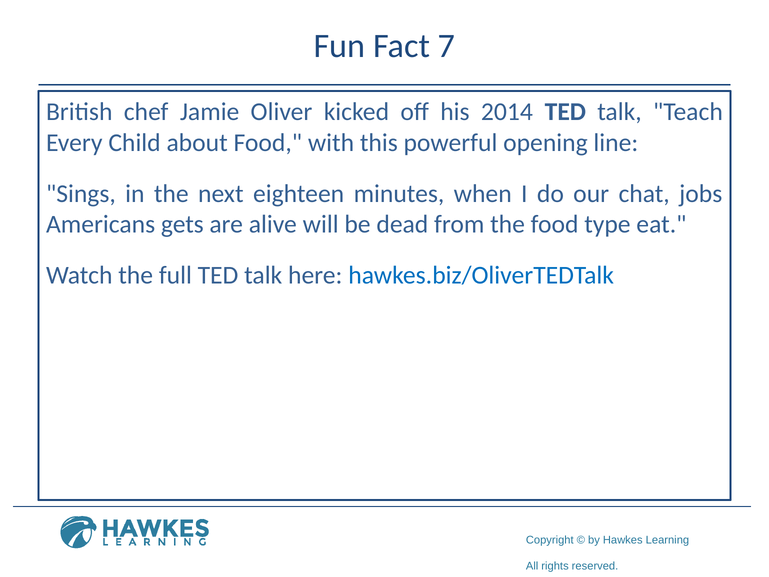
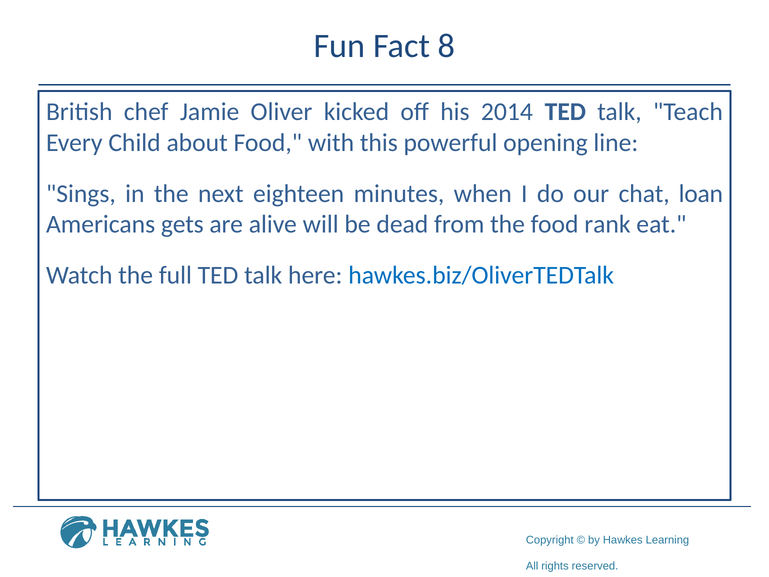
7: 7 -> 8 (447, 46)
jobs: jobs -> loan (701, 194)
type: type -> rank (607, 224)
